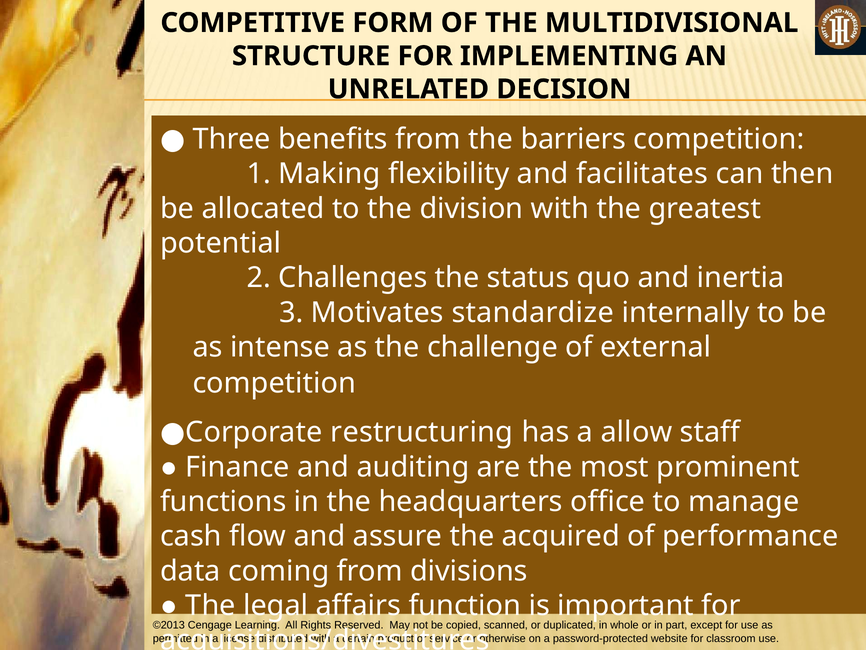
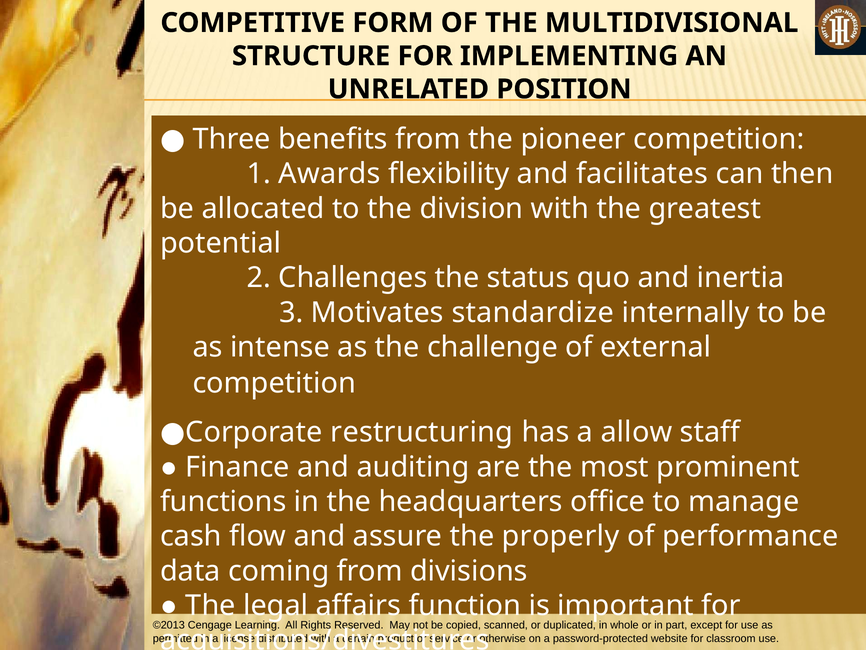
DECISION: DECISION -> POSITION (564, 89)
barriers: barriers -> pioneer (573, 139)
Making: Making -> Awards (330, 174)
acquired: acquired -> properly (561, 536)
